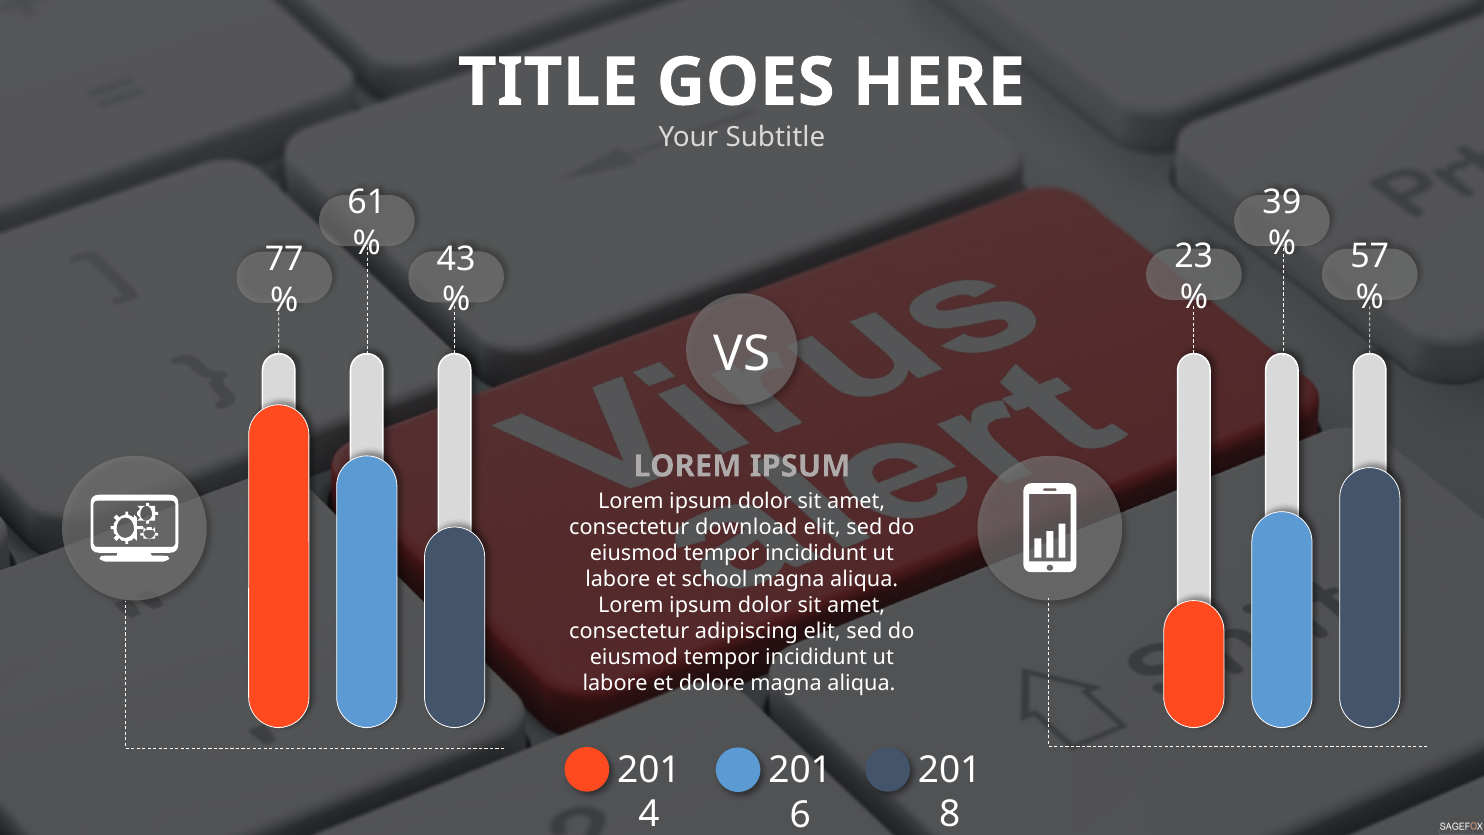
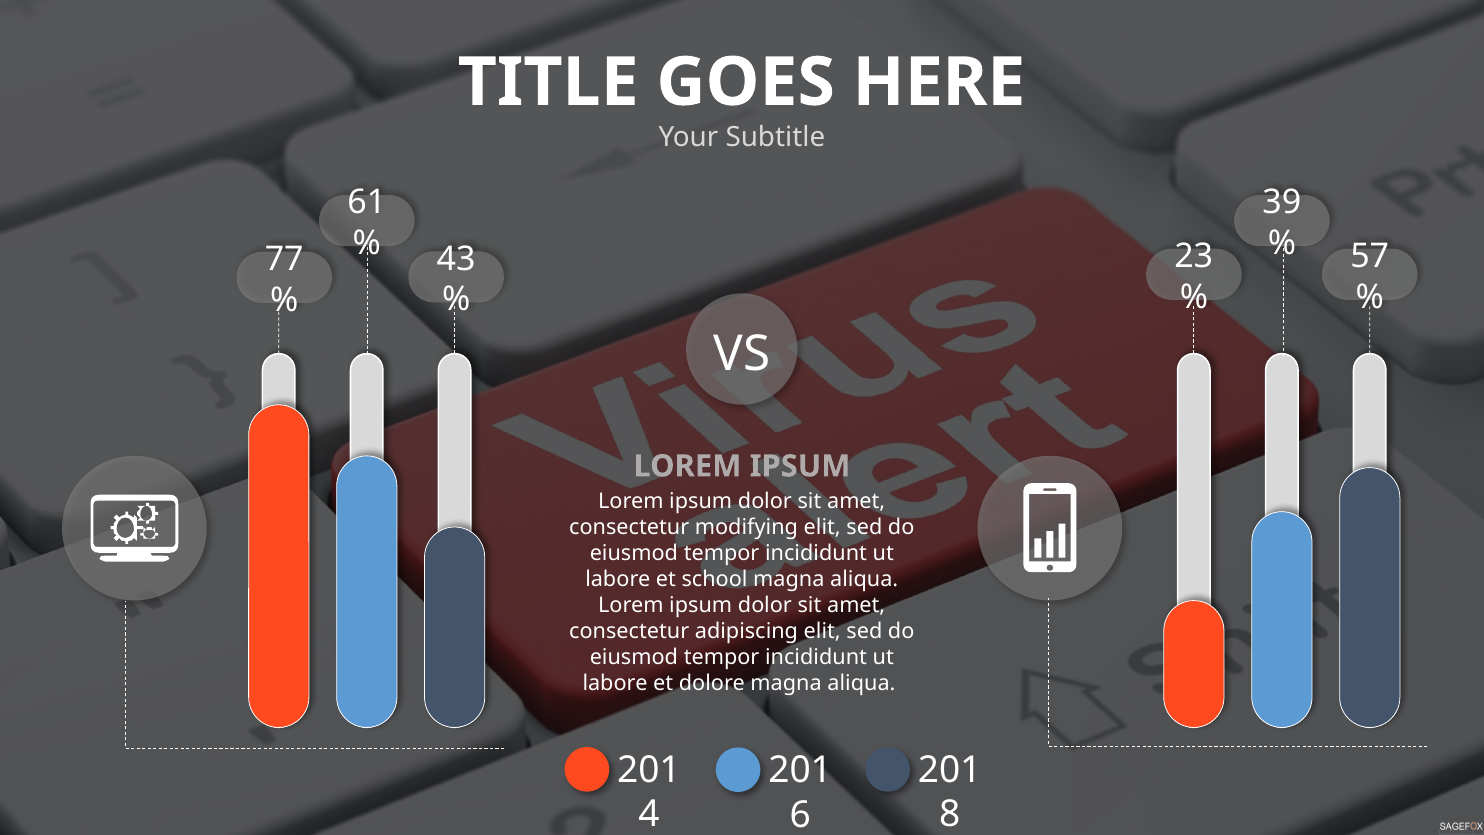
download: download -> modifying (746, 527)
